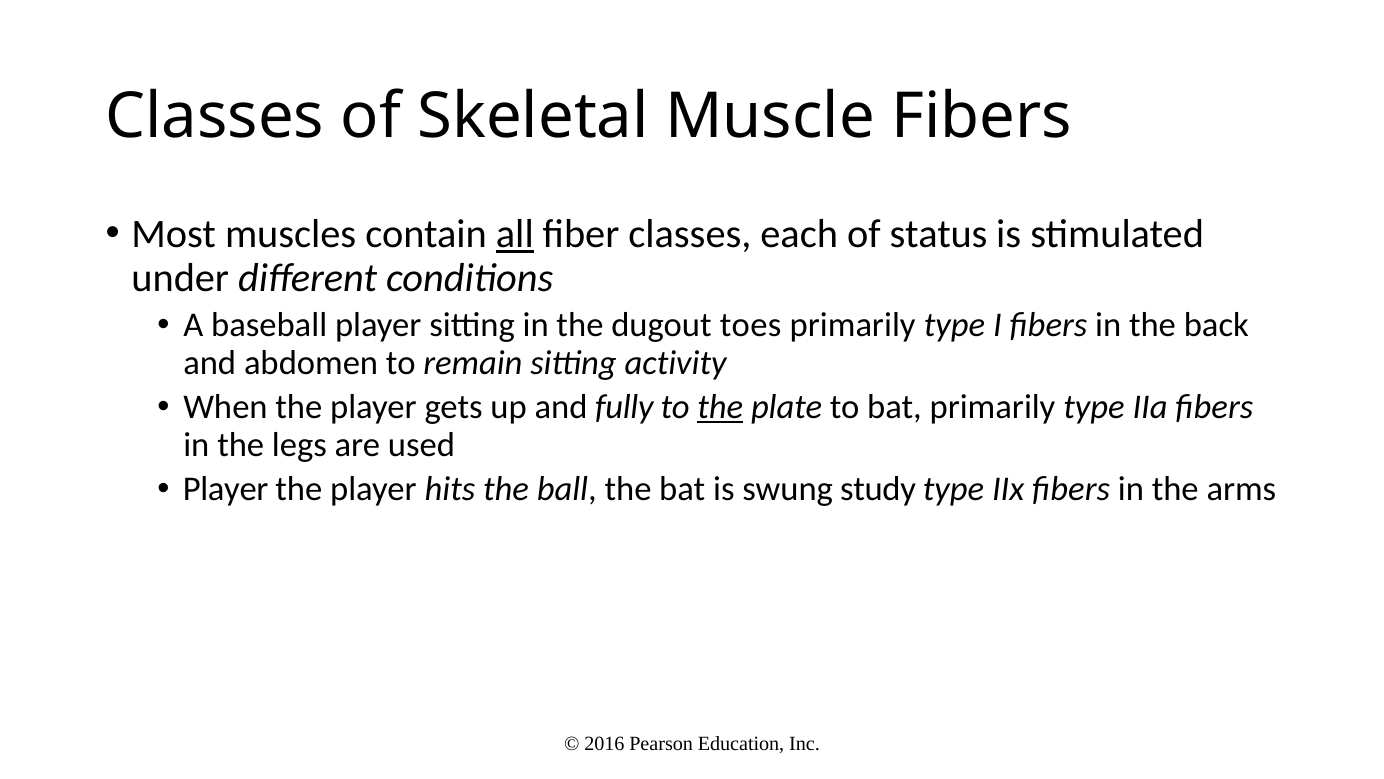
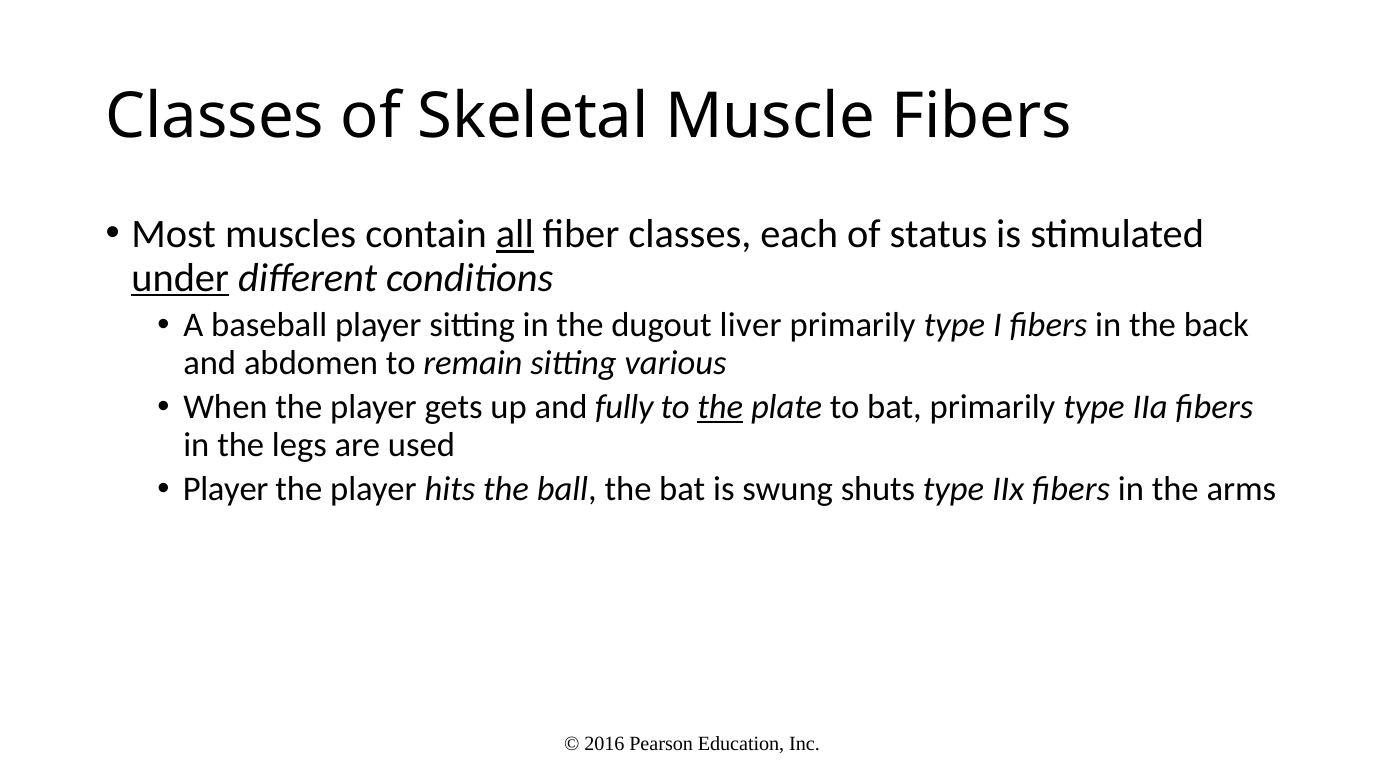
under underline: none -> present (180, 278)
toes: toes -> liver (751, 325)
activity: activity -> various (676, 363)
study: study -> shuts (878, 489)
